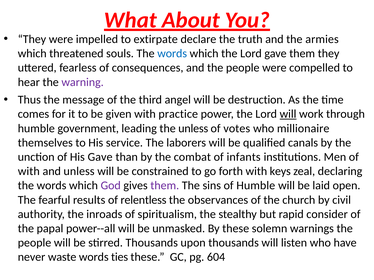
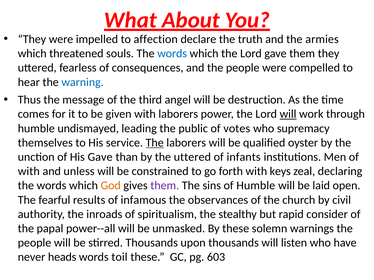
extirpate: extirpate -> affection (156, 39)
warning colour: purple -> blue (83, 82)
with practice: practice -> laborers (178, 114)
government: government -> undismayed (88, 129)
the unless: unless -> public (193, 129)
millionaire: millionaire -> supremacy (303, 129)
The underline: none -> present (155, 143)
canals: canals -> oyster (303, 143)
the combat: combat -> uttered (192, 157)
God colour: purple -> orange (111, 186)
relentless: relentless -> infamous (143, 200)
waste: waste -> heads (62, 257)
ties: ties -> toil (119, 257)
604: 604 -> 603 (216, 257)
